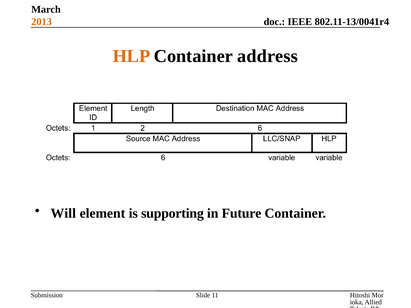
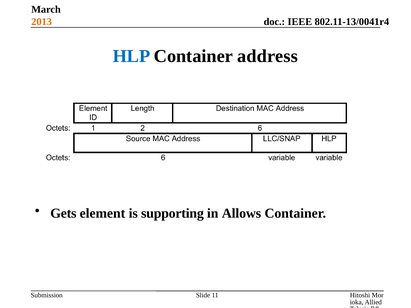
HLP colour: orange -> blue (131, 56)
Will: Will -> Gets (63, 213)
Future: Future -> Allows (241, 213)
